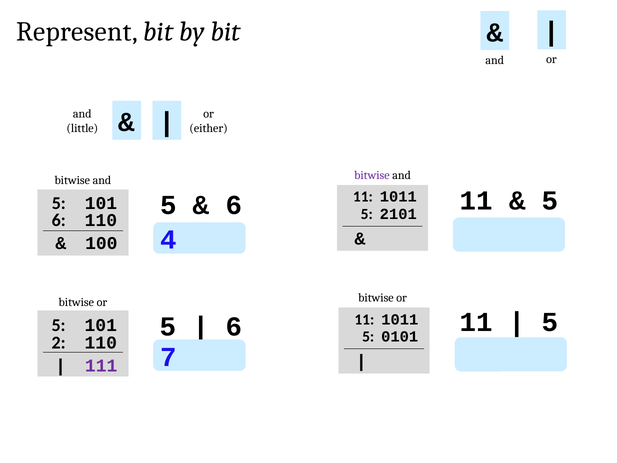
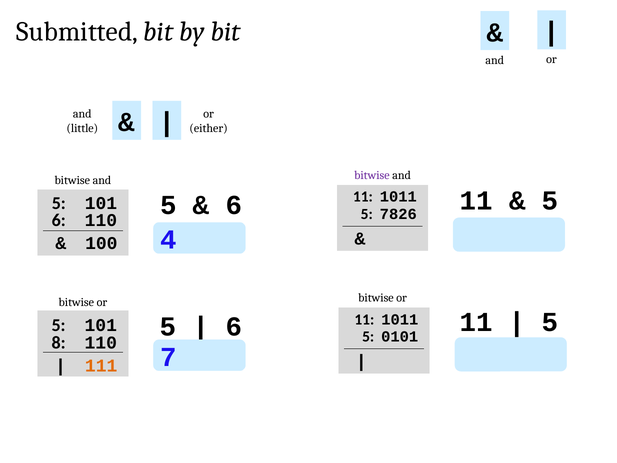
Represent: Represent -> Submitted (77, 32)
2101: 2101 -> 7826 (398, 214)
2: 2 -> 8 (59, 342)
111 colour: purple -> orange (101, 365)
